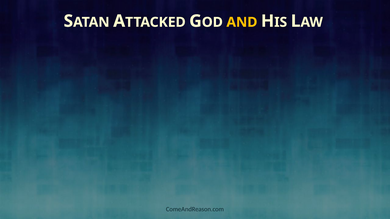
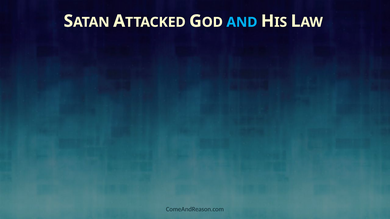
AND colour: yellow -> light blue (242, 22)
